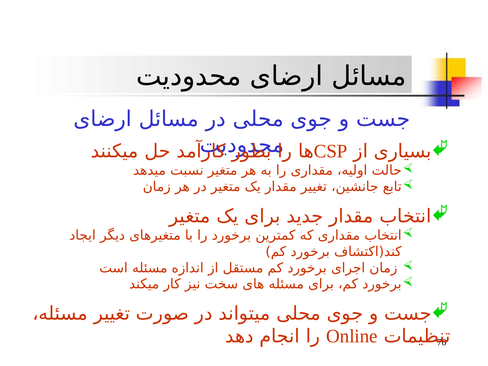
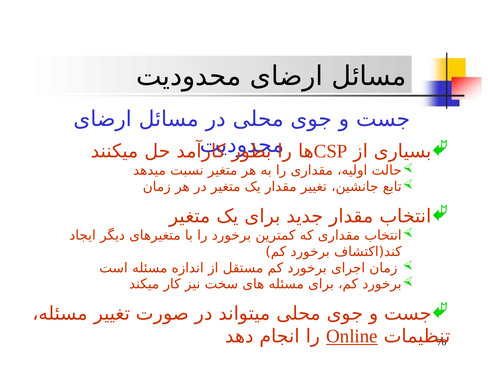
Online underline: none -> present (352, 336)
